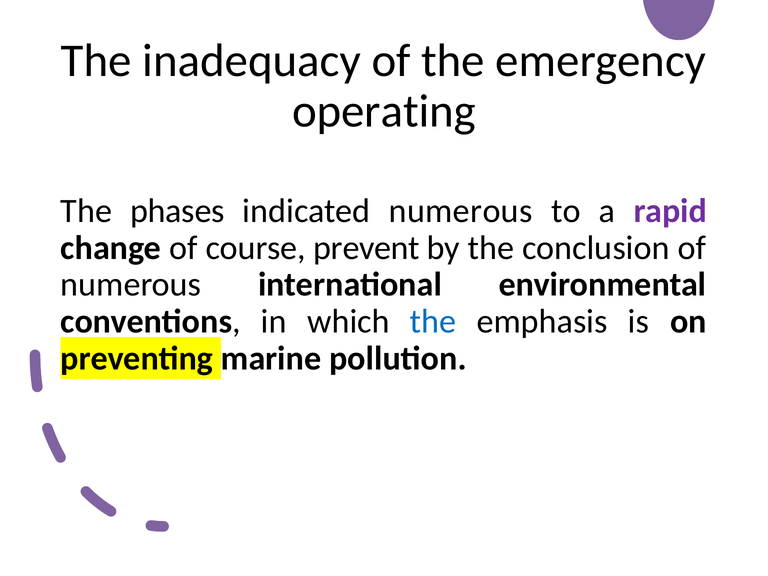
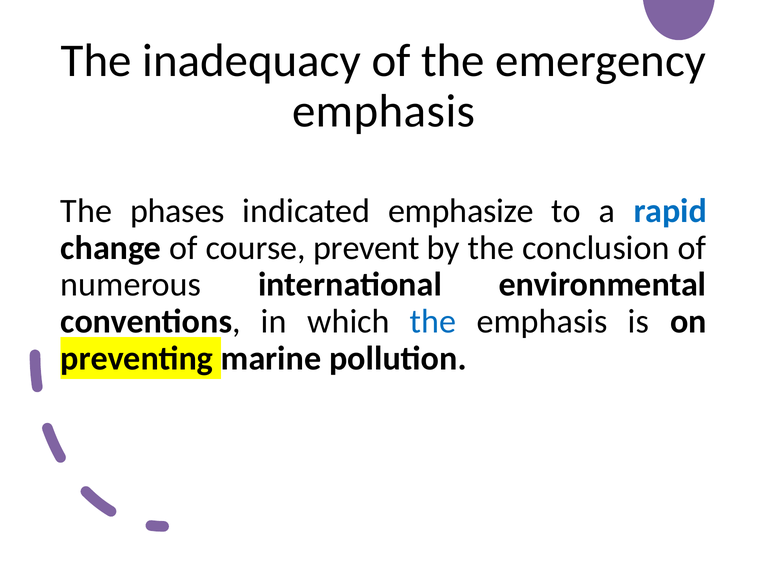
operating: operating -> emphasis (384, 111)
indicated numerous: numerous -> emphasize (461, 211)
rapid colour: purple -> blue (670, 211)
